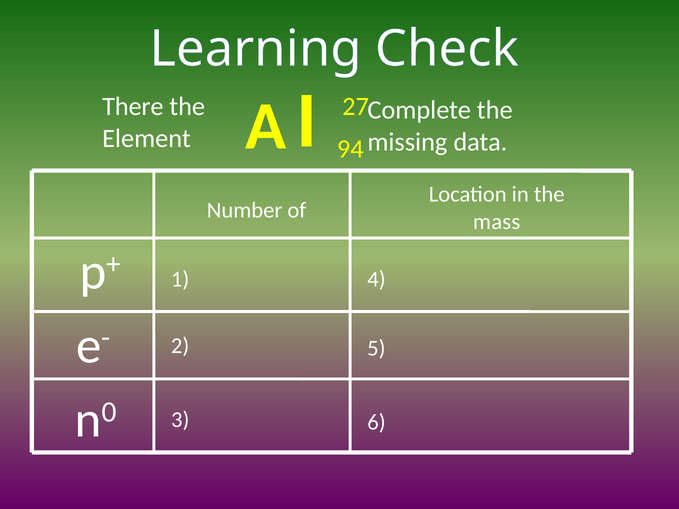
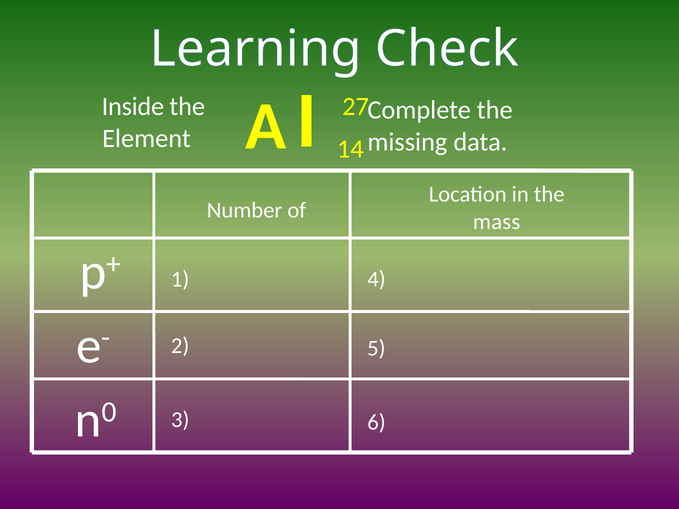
There: There -> Inside (133, 107)
94: 94 -> 14 (350, 149)
